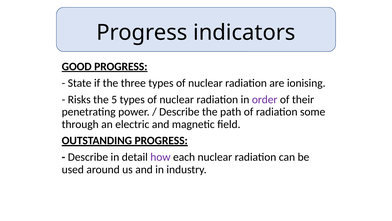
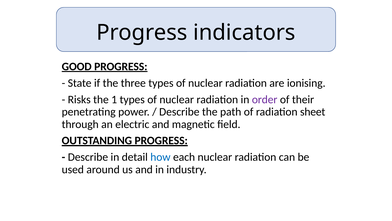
5: 5 -> 1 (114, 99)
some: some -> sheet (313, 112)
how colour: purple -> blue (160, 157)
